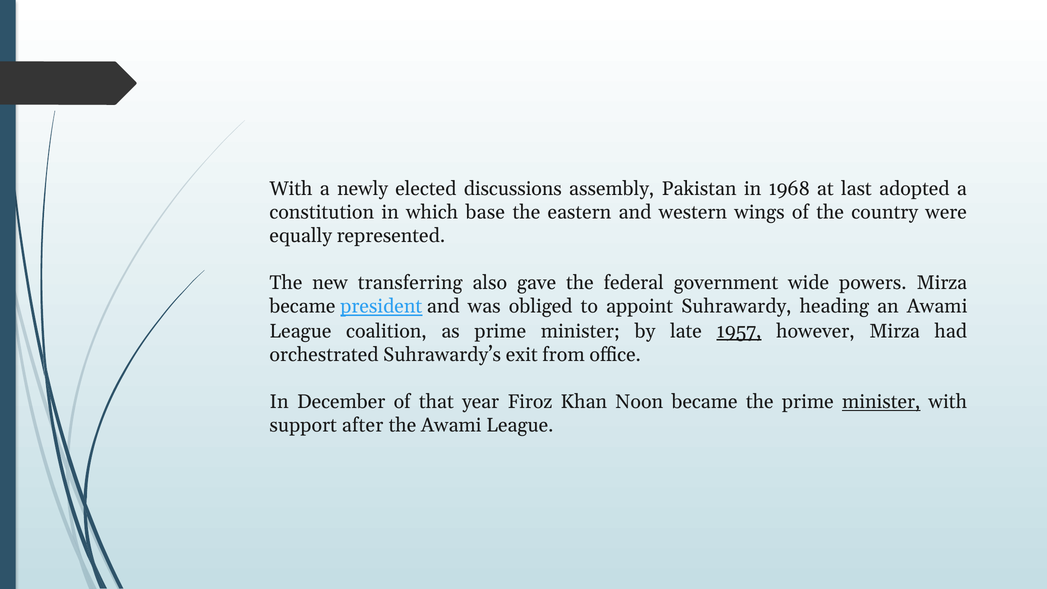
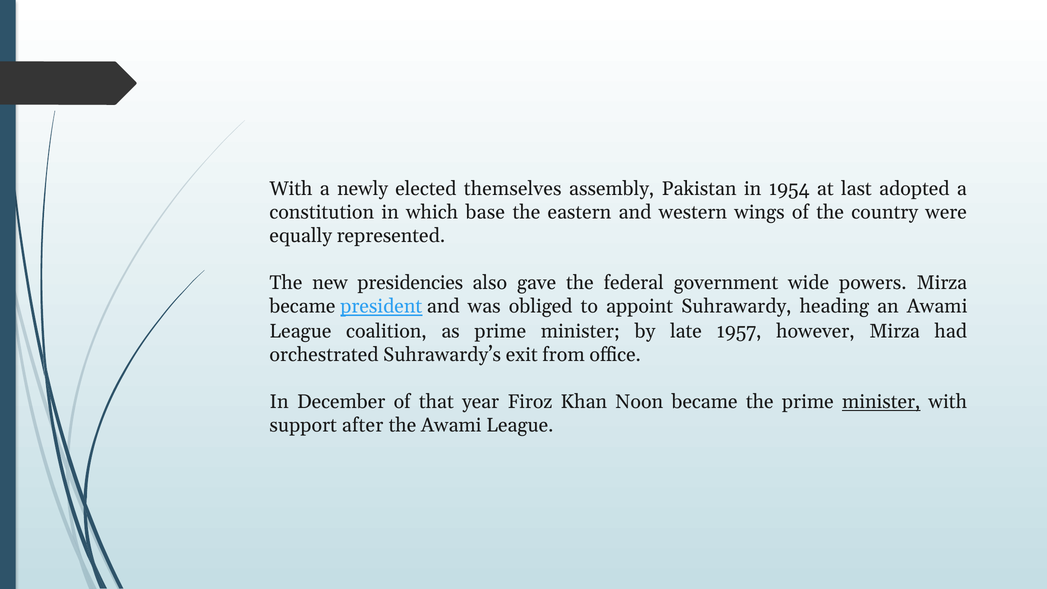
discussions: discussions -> themselves (513, 189)
1968: 1968 -> 1954 (789, 189)
transferring: transferring -> presidencies (410, 283)
1957 underline: present -> none (739, 331)
